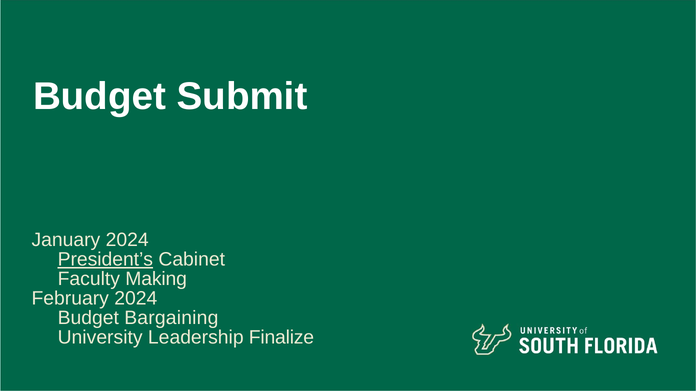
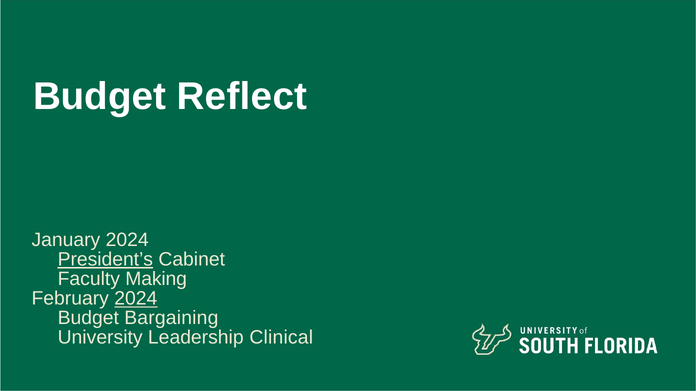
Submit: Submit -> Reflect (242, 96)
2024 underline: none -> present (136, 299)
Finalize: Finalize -> Clinical (281, 338)
